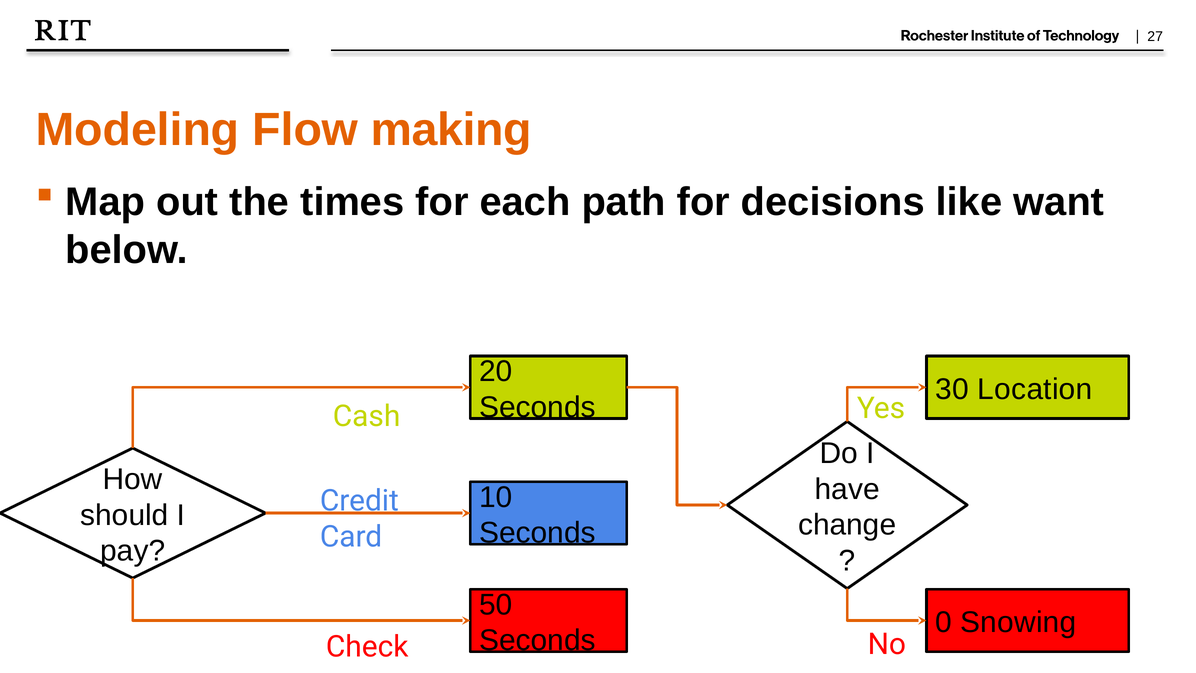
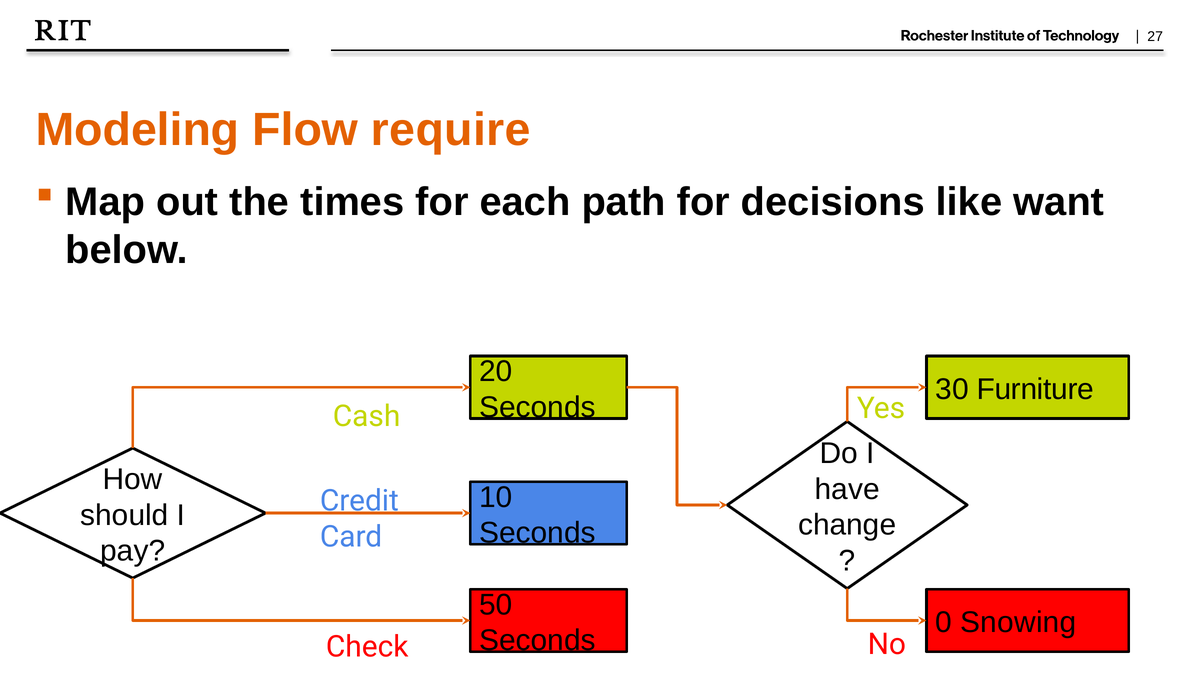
making: making -> require (451, 130)
Location: Location -> Furniture (1035, 389)
